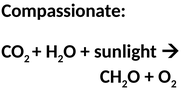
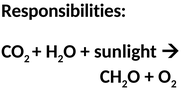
Compassionate: Compassionate -> Responsibilities (64, 11)
